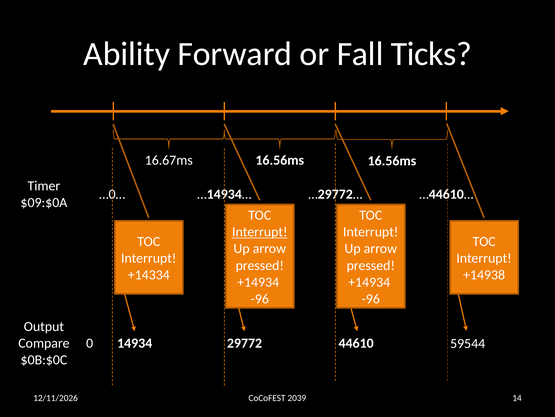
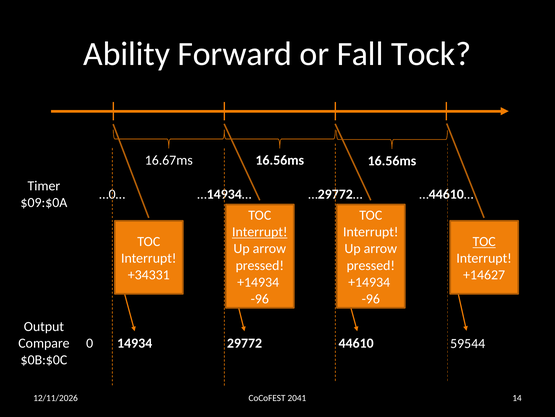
Ticks: Ticks -> Tock (431, 54)
TOC underline: none -> present (484, 241)
+14334: +14334 -> +34331 (149, 275)
+14938: +14938 -> +14627 (484, 275)
2039: 2039 -> 2041 (297, 398)
